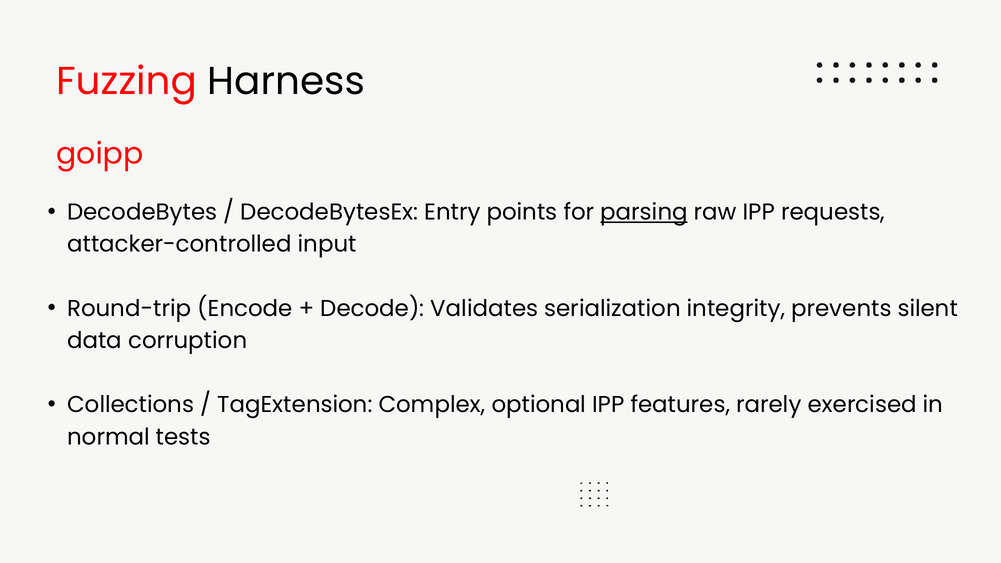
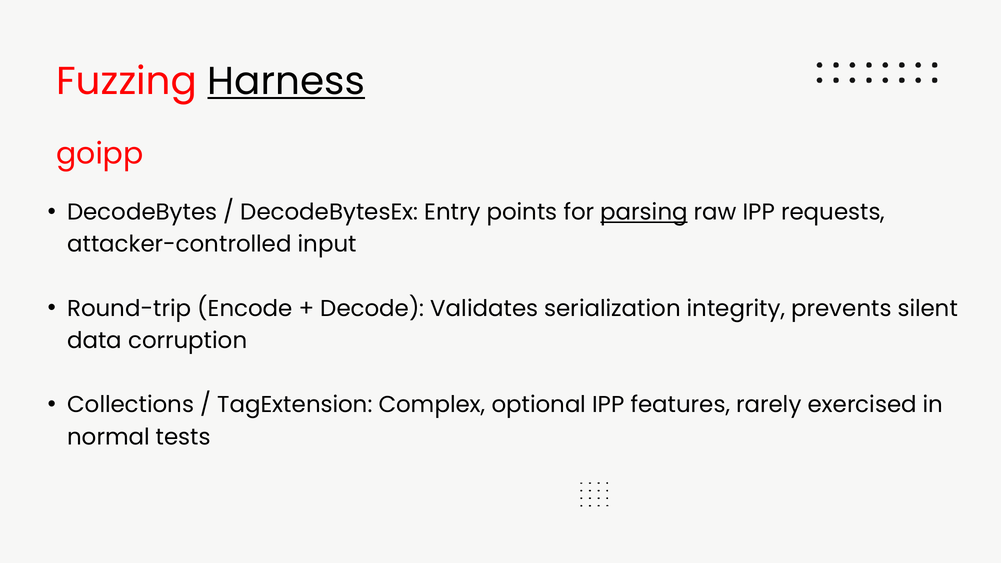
Harness underline: none -> present (286, 81)
